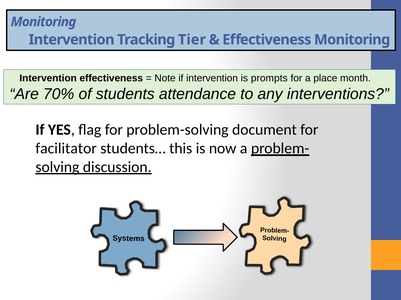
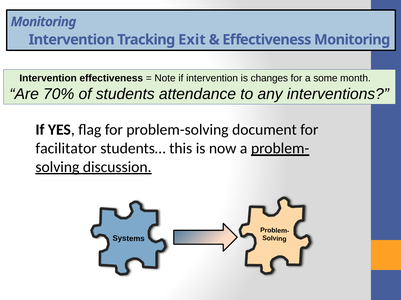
Tier: Tier -> Exit (192, 40)
prompts: prompts -> changes (269, 78)
place: place -> some (325, 78)
